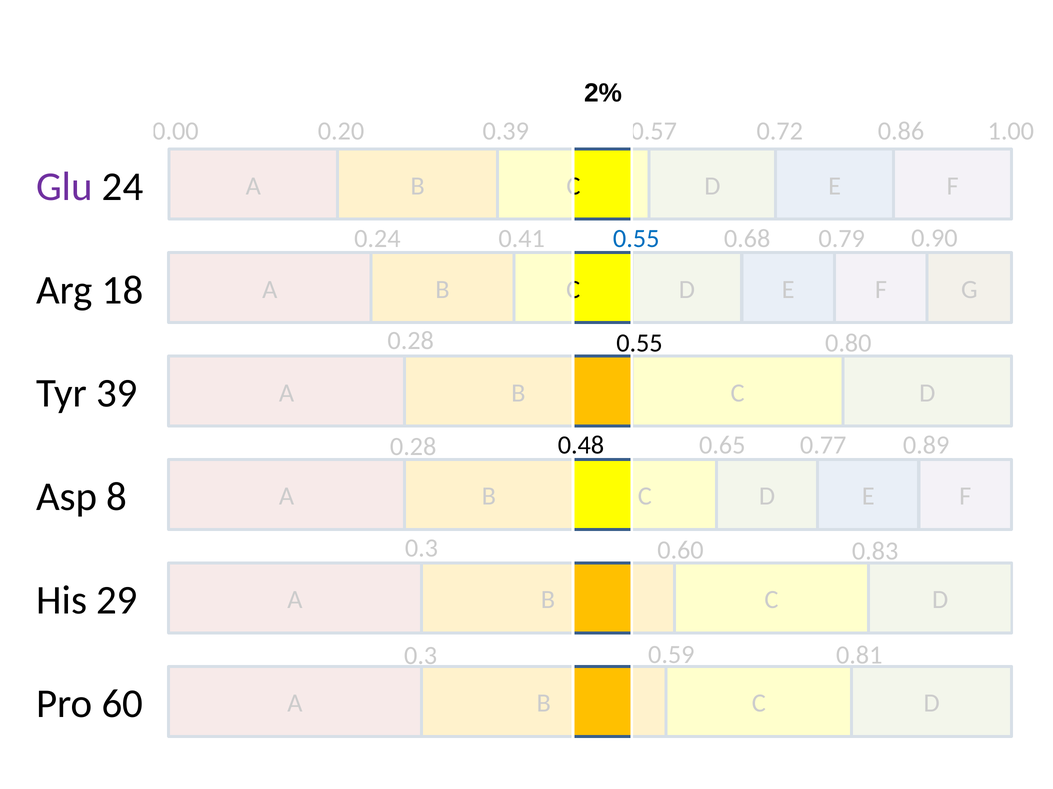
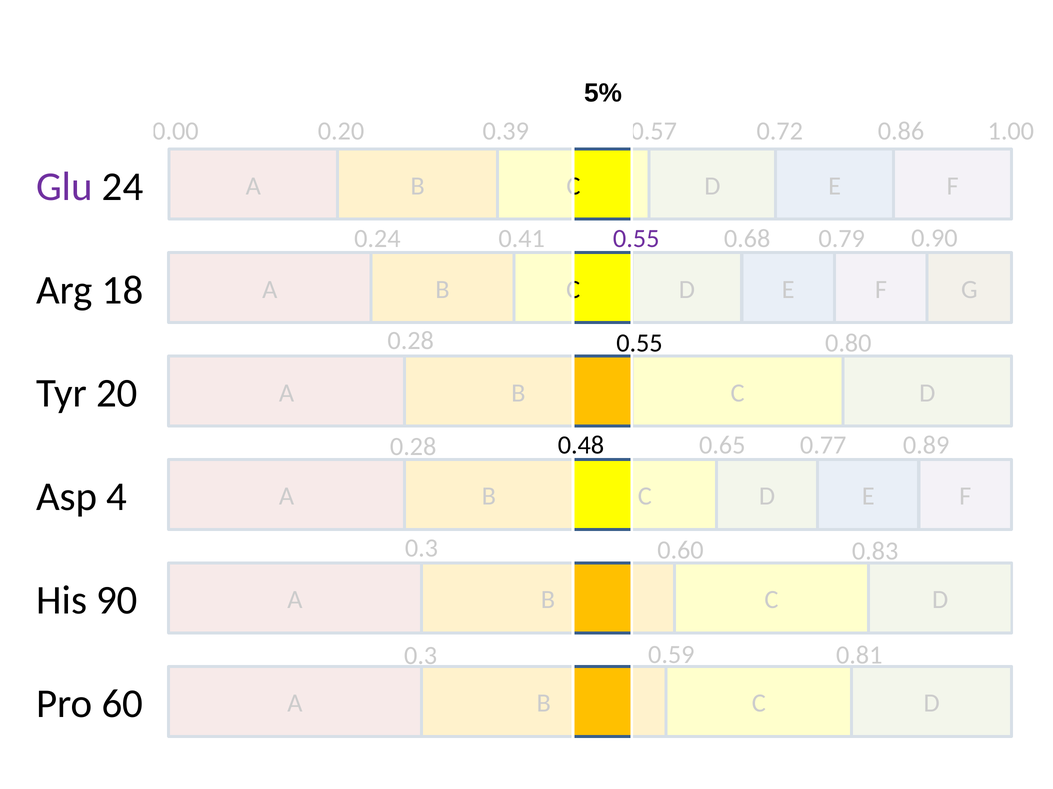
2%: 2% -> 5% (603, 93)
0.55 colour: blue -> purple (636, 239)
39: 39 -> 20 (117, 394)
8: 8 -> 4 (117, 497)
29: 29 -> 90 (117, 601)
